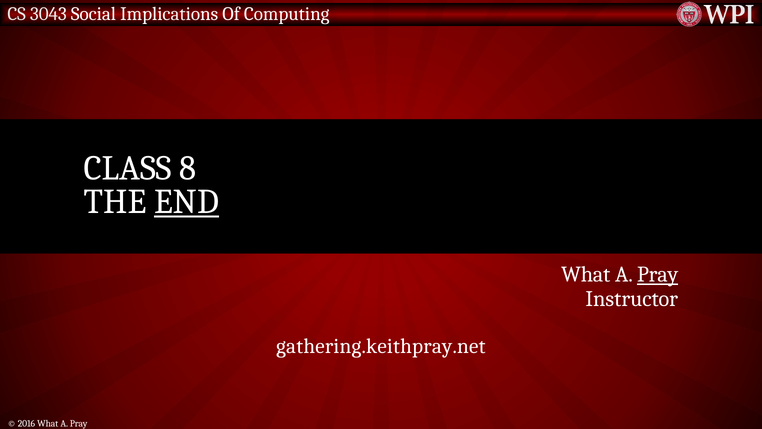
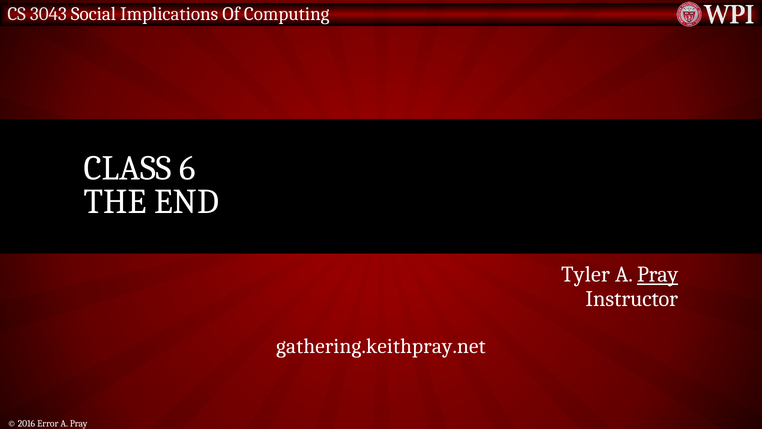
8: 8 -> 6 (188, 168)
END underline: present -> none (186, 201)
What: What -> Tyler (586, 274)
2016 What: What -> Error (48, 423)
